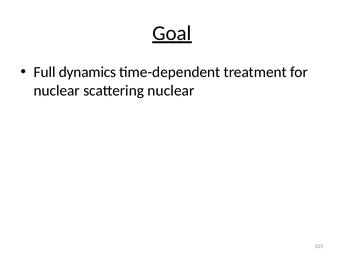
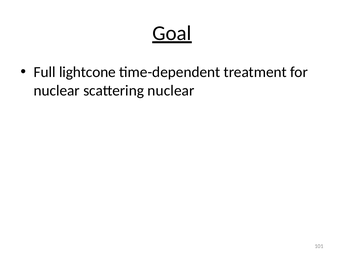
dynamics: dynamics -> lightcone (87, 72)
